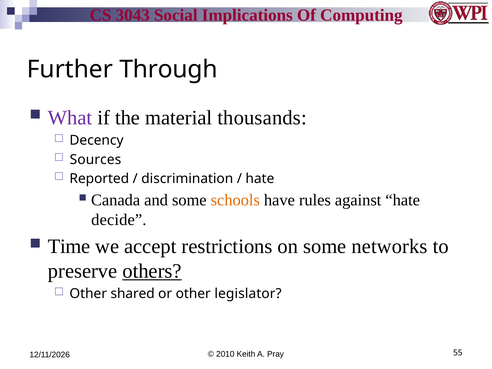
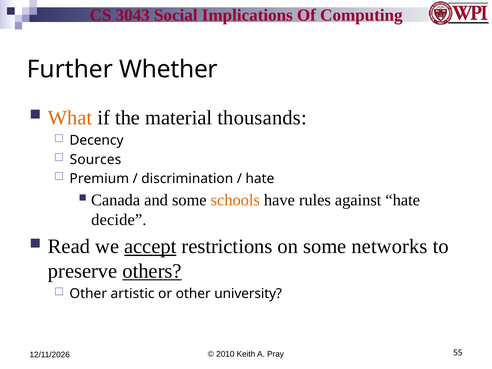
Through: Through -> Whether (169, 69)
What colour: purple -> orange (70, 118)
Reported: Reported -> Premium (99, 179)
Time: Time -> Read (69, 246)
accept underline: none -> present (150, 246)
shared: shared -> artistic (133, 294)
legislator: legislator -> university (248, 294)
